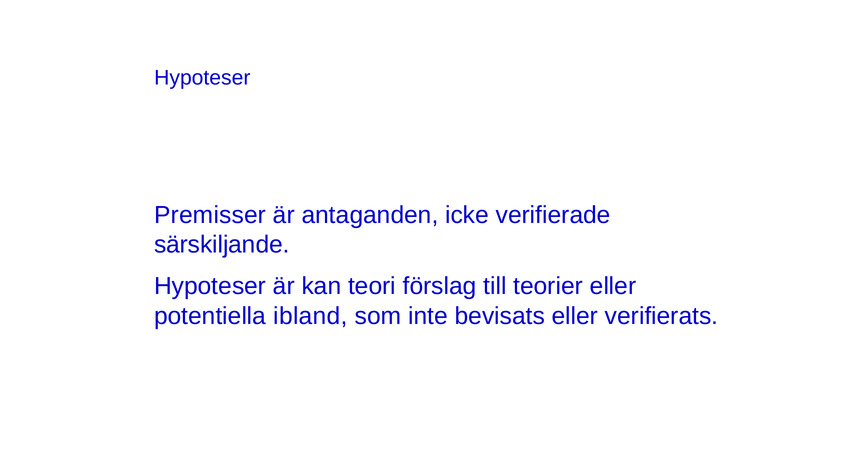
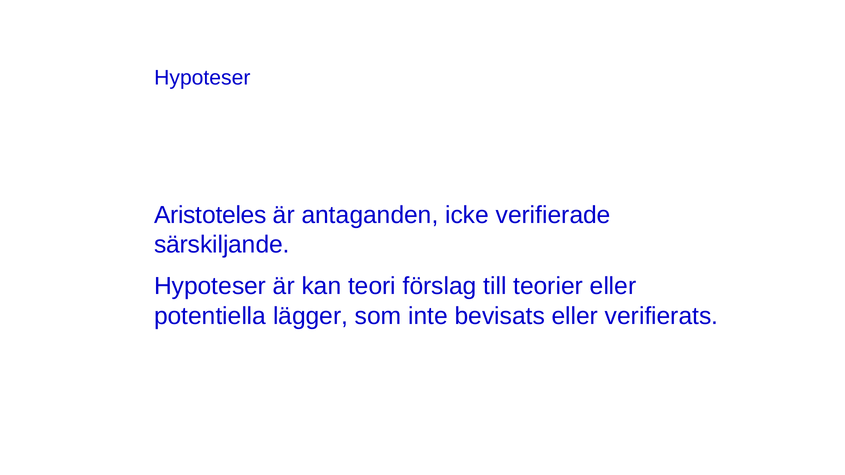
Premisser: Premisser -> Aristoteles (210, 215)
ibland: ibland -> lägger (311, 316)
